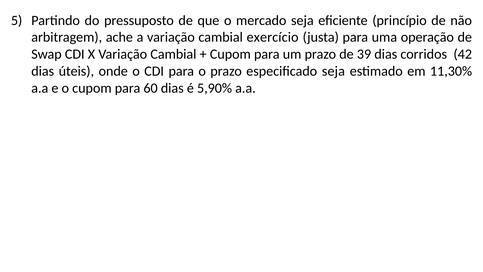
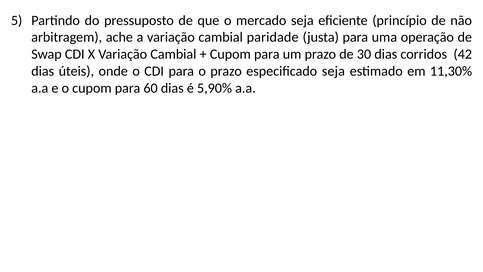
exercício: exercício -> paridade (273, 37)
39: 39 -> 30 (364, 54)
